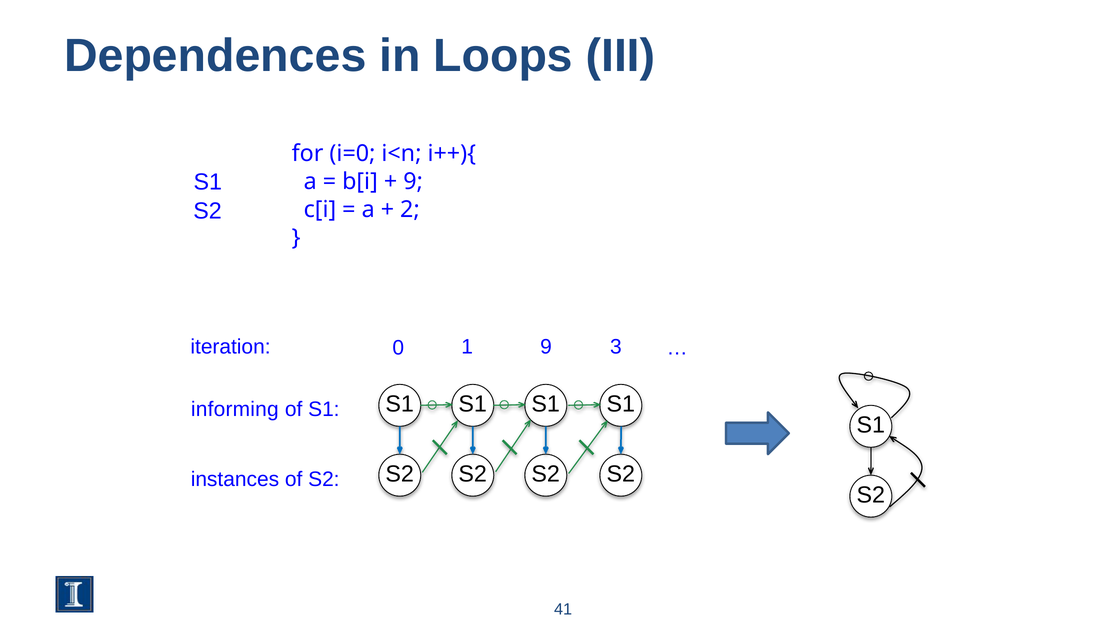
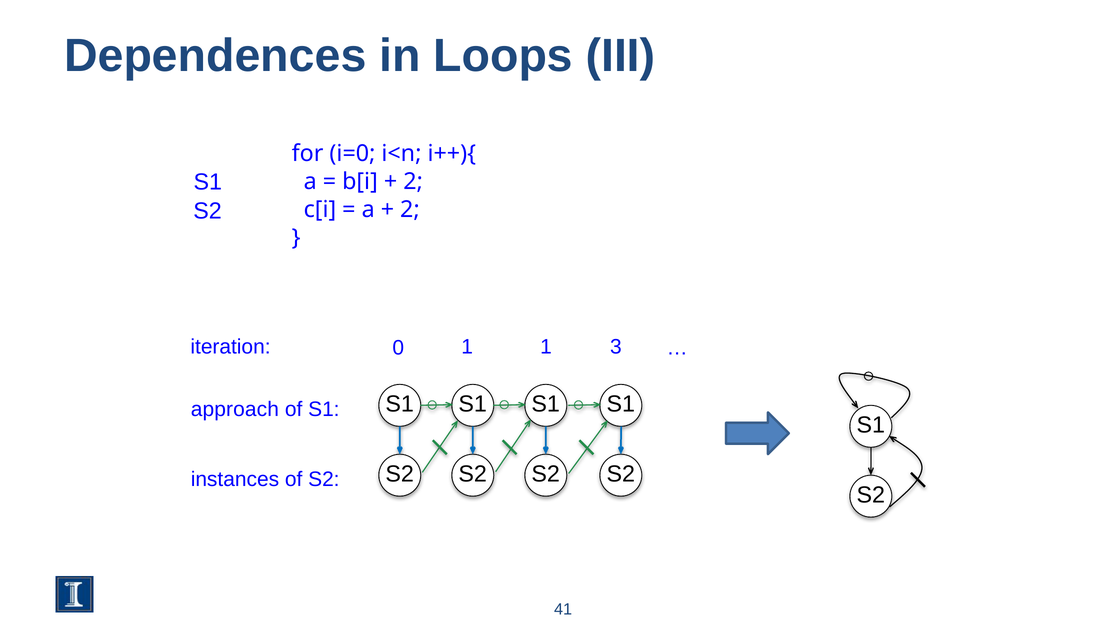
9: 9 -> 2 (413, 181)
1 9: 9 -> 1 (546, 346)
informing: informing -> approach (235, 409)
